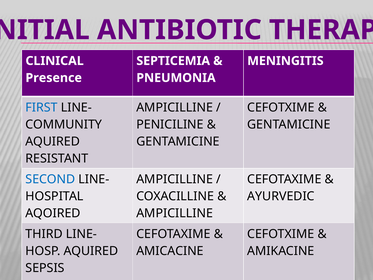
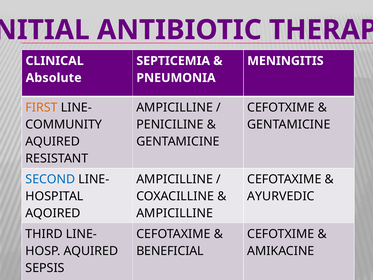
Presence: Presence -> Absolute (54, 78)
FIRST colour: blue -> orange (42, 107)
AMICACINE: AMICACINE -> BENEFICIAL (170, 251)
